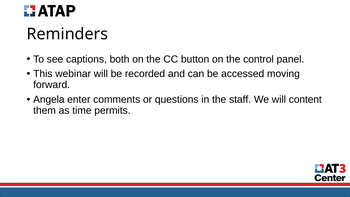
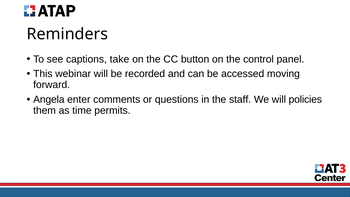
both: both -> take (119, 59)
content: content -> policies (305, 99)
